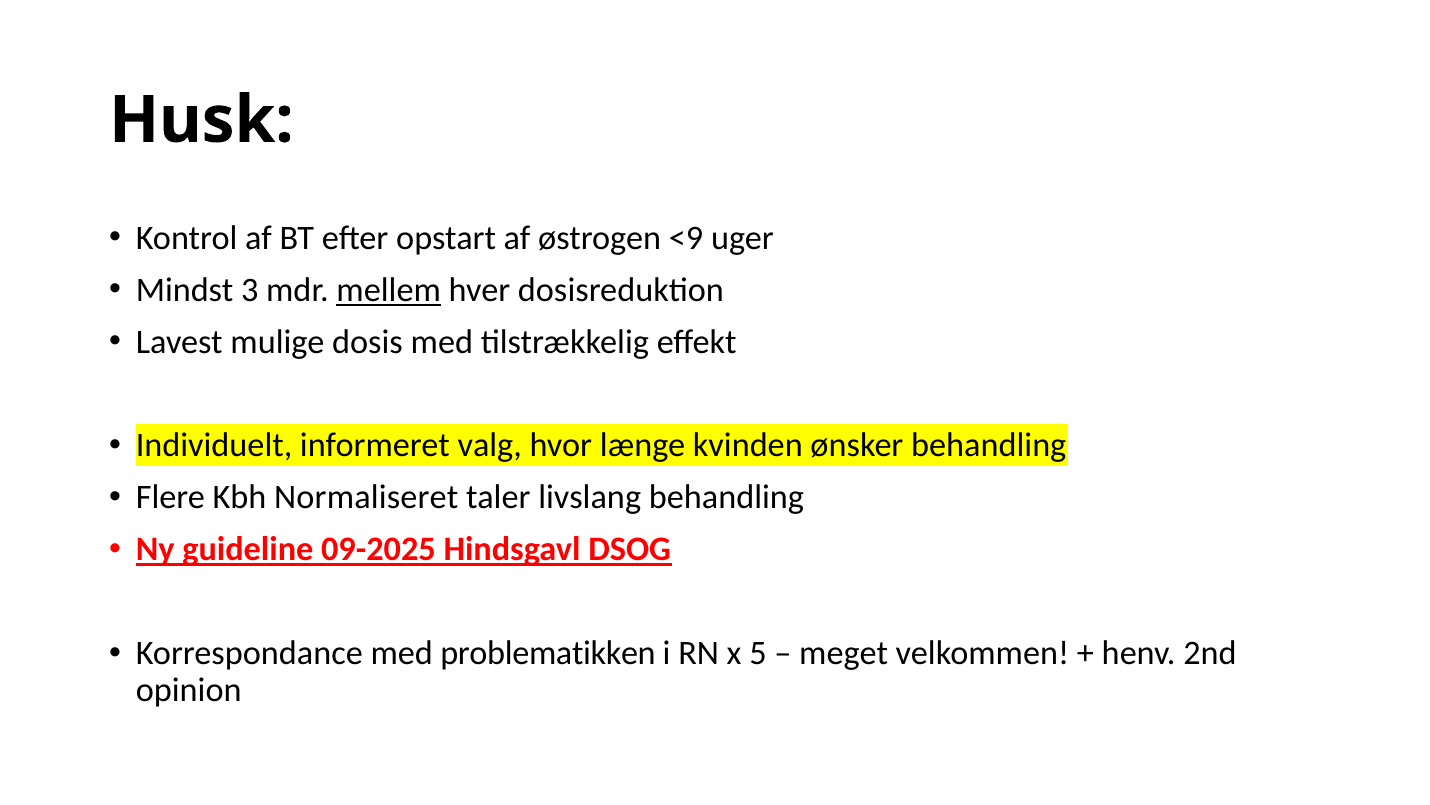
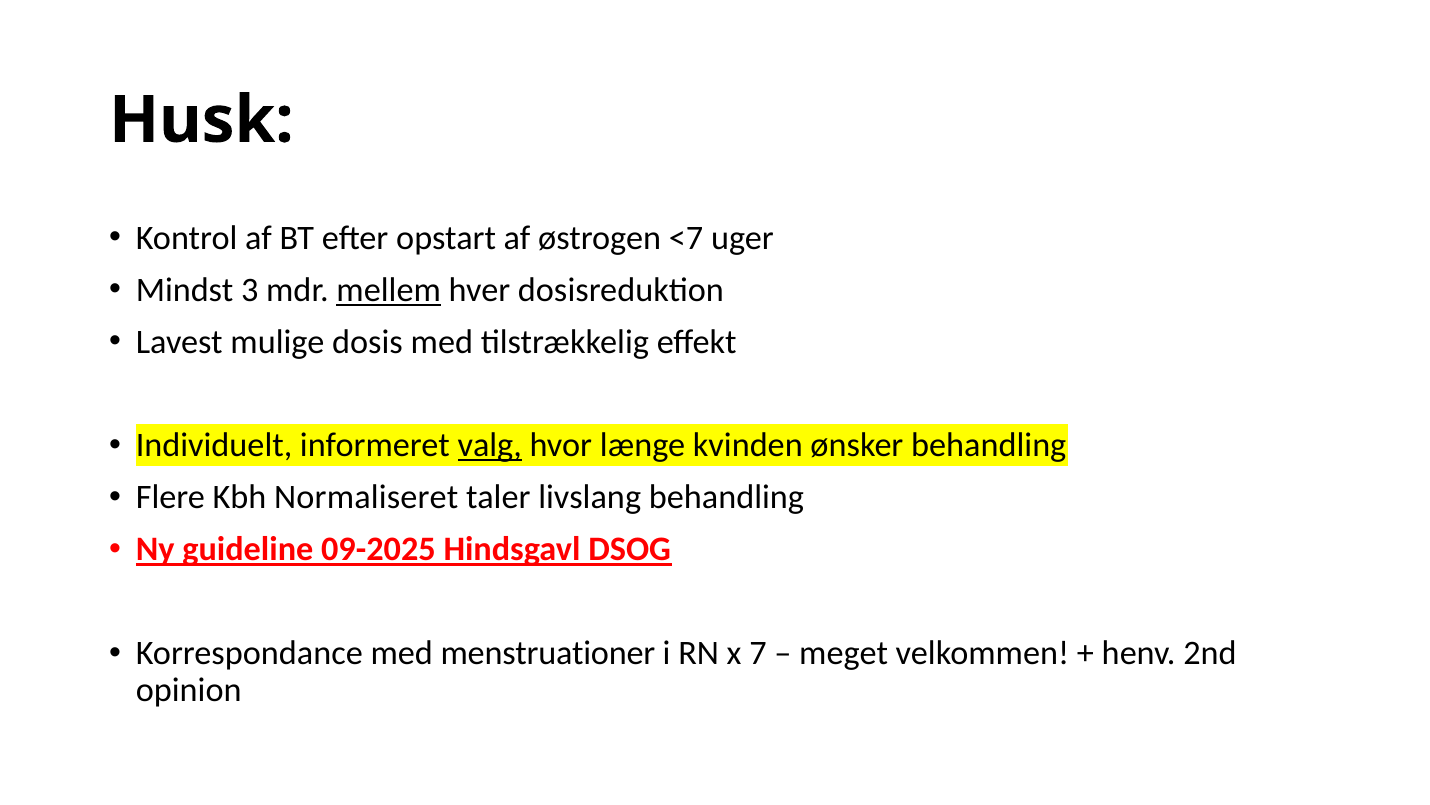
<9: <9 -> <7 (686, 238)
valg underline: none -> present (490, 445)
problematikken: problematikken -> menstruationer (548, 653)
5: 5 -> 7 (758, 653)
